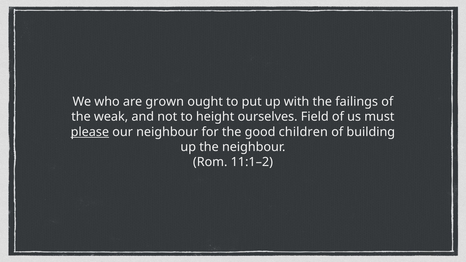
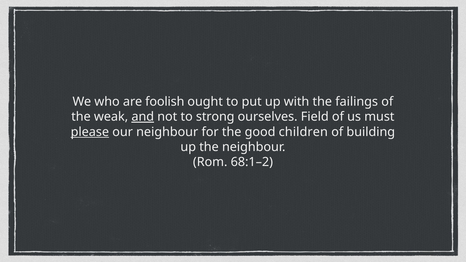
grown: grown -> foolish (165, 102)
and underline: none -> present (143, 117)
height: height -> strong (215, 117)
11:1–2: 11:1–2 -> 68:1–2 (252, 162)
